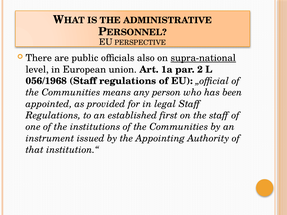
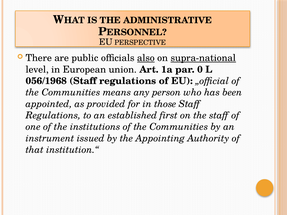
also underline: none -> present (146, 58)
2: 2 -> 0 (200, 70)
legal: legal -> those (165, 104)
